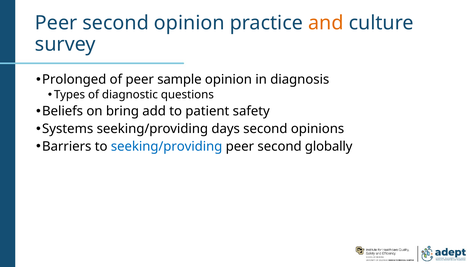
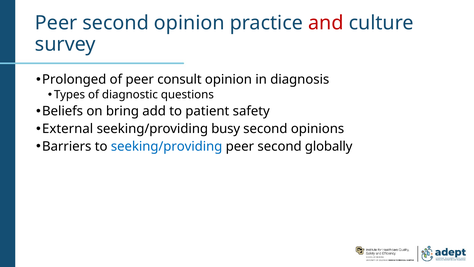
and colour: orange -> red (326, 23)
sample: sample -> consult (179, 80)
Systems: Systems -> External (68, 129)
days: days -> busy (226, 129)
